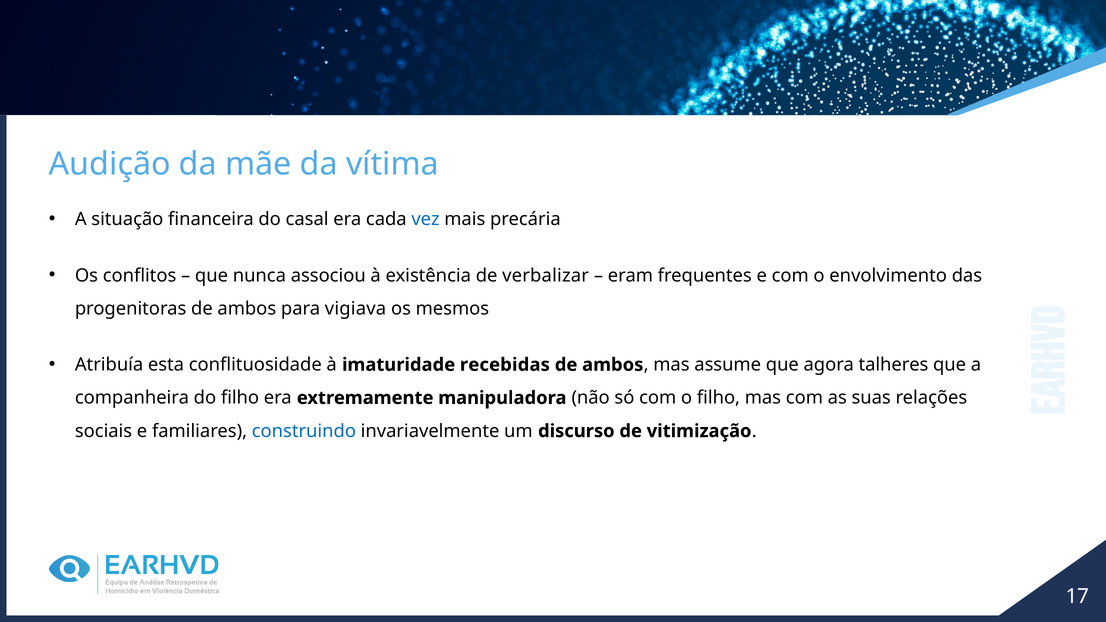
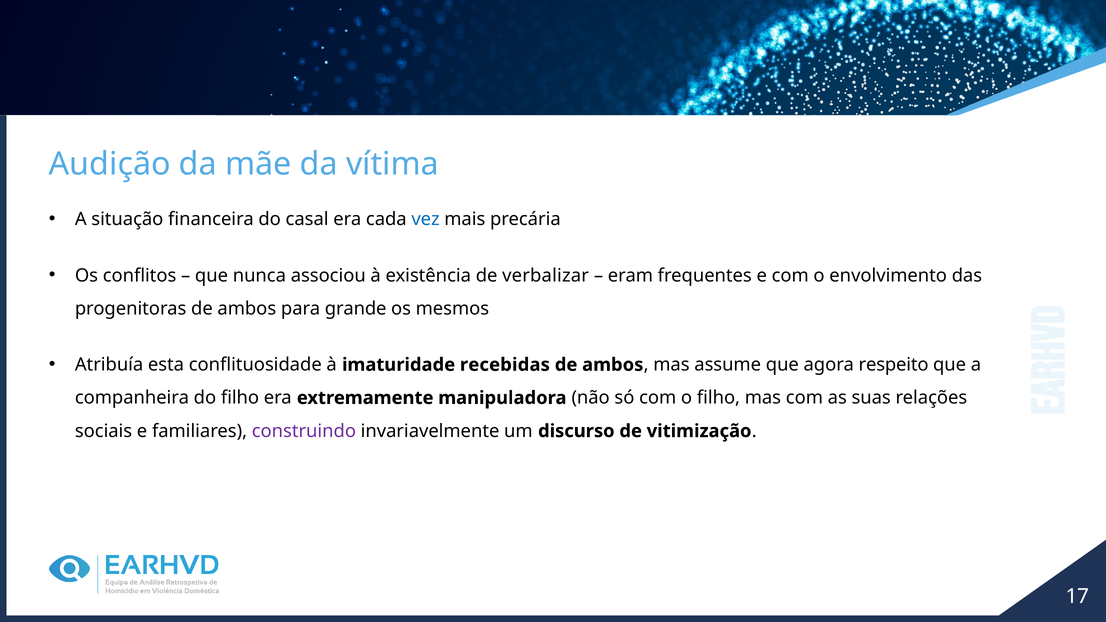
vigiava: vigiava -> grande (356, 309)
talheres: talheres -> respeito (894, 365)
construindo colour: blue -> purple (304, 431)
